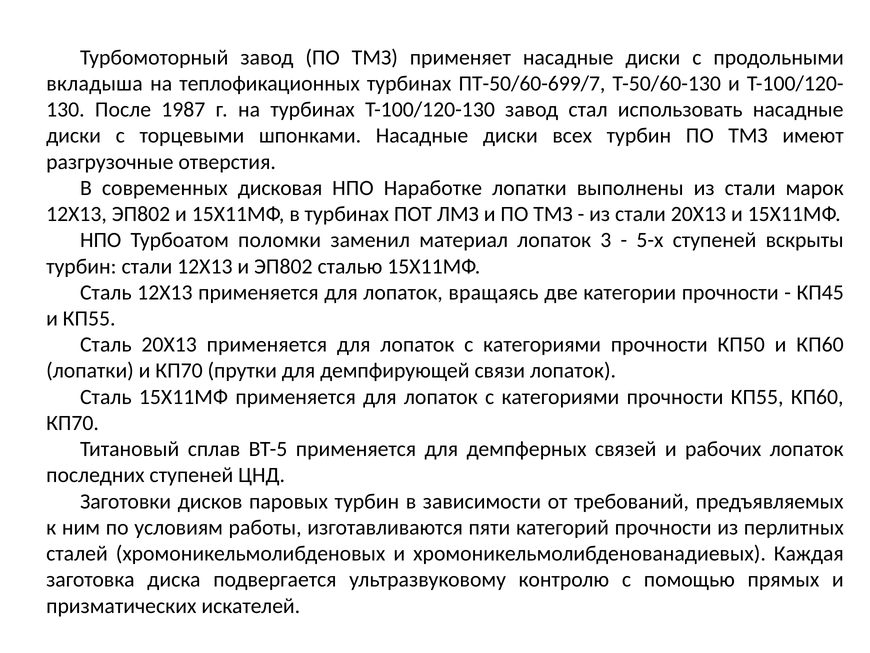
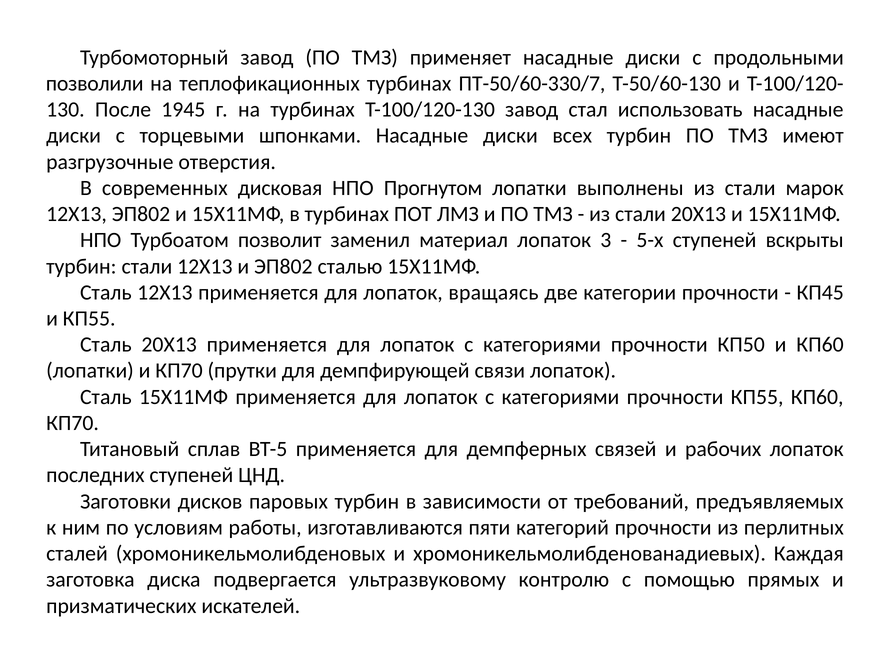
вкладыша: вкладыша -> позволили (95, 83)
ПТ-50/60-699/7: ПТ-50/60-699/7 -> ПТ-50/60-330/7 (532, 83)
1987: 1987 -> 1945 (183, 110)
Наработке: Наработке -> Прогнутом (433, 188)
поломки: поломки -> позволит (280, 240)
